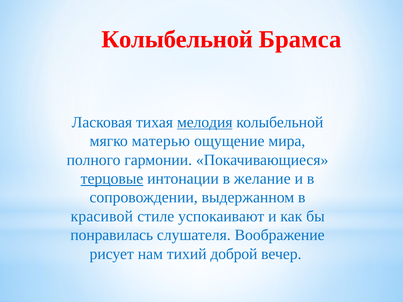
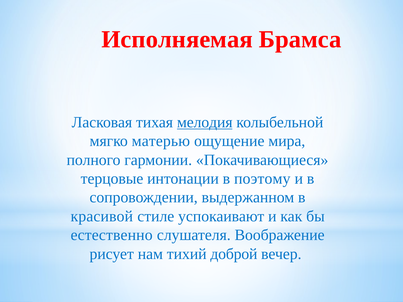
Колыбельной: Колыбельной -> Исполняемая (177, 40)
терцовые underline: present -> none (112, 179)
желание: желание -> поэтому (262, 179)
понравилась: понравилась -> естественно (112, 235)
